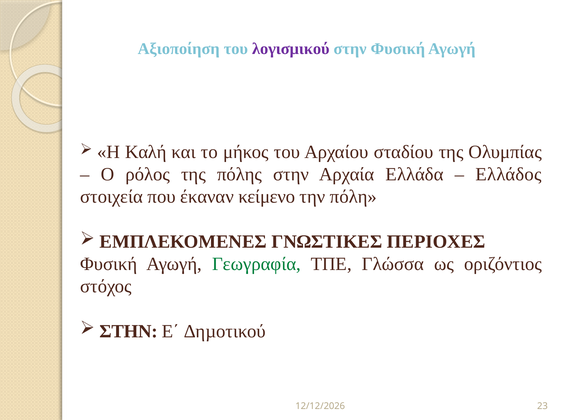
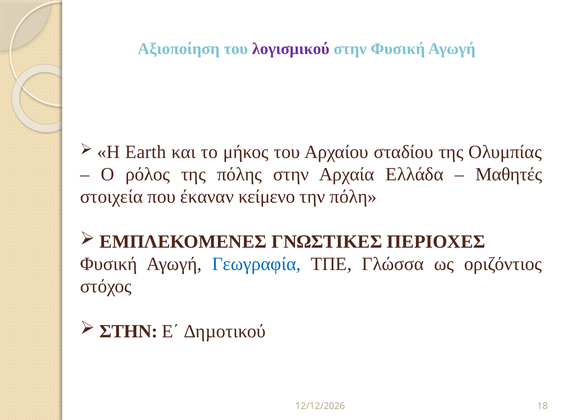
Καλή: Καλή -> Earth (146, 152)
Ελλάδος: Ελλάδος -> Μαθητές (509, 175)
Γεωγραφία colour: green -> blue (257, 264)
23: 23 -> 18 (542, 407)
